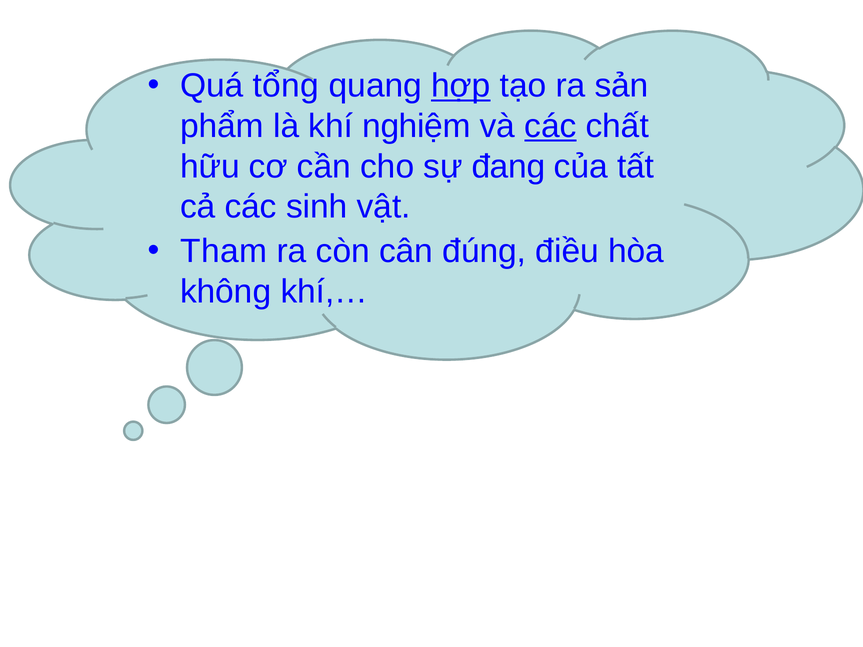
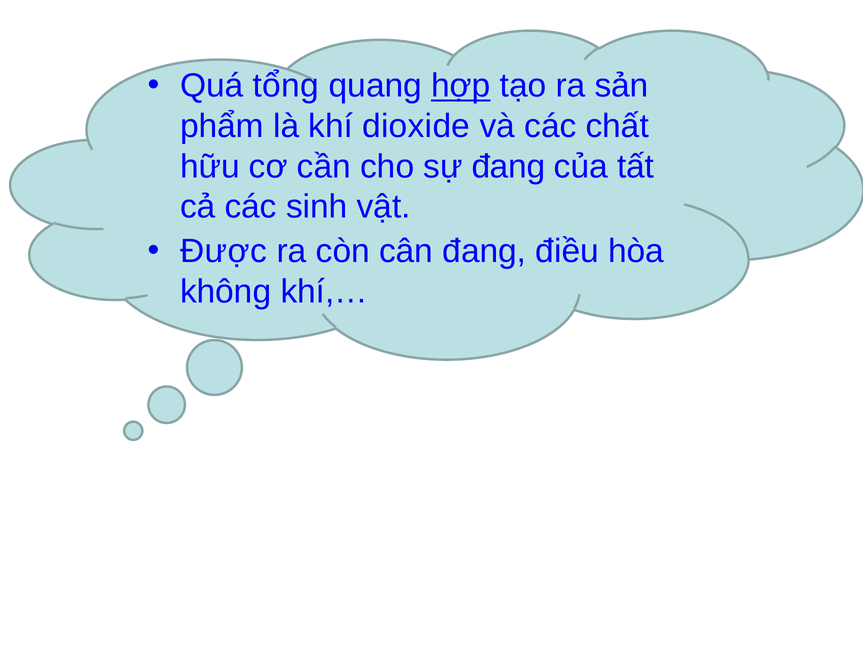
nghiệm: nghiệm -> dioxide (416, 126)
các underline: present -> none (550, 126)
Tham: Tham -> Được (224, 251)
cân đúng: đúng -> đang (484, 251)
